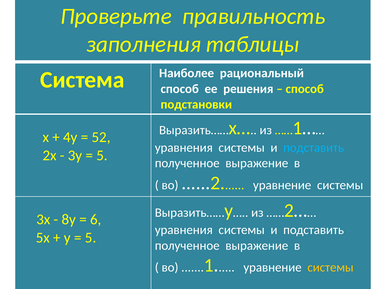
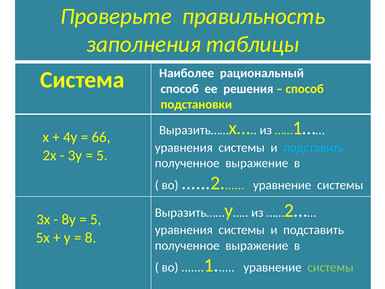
52: 52 -> 66 (101, 137)
6: 6 -> 5 (96, 219)
5: 5 -> 8 (91, 238)
системы colour: yellow -> light green (331, 267)
